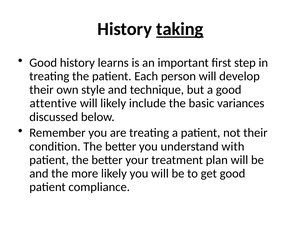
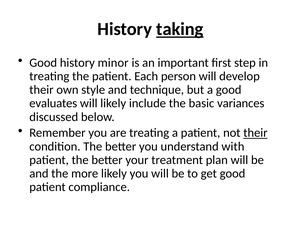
learns: learns -> minor (113, 63)
attentive: attentive -> evaluates (53, 103)
their underline: none -> present (255, 133)
